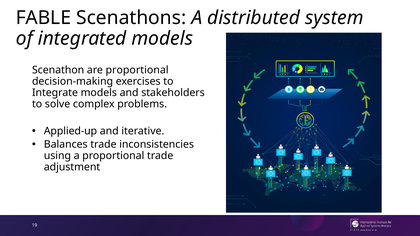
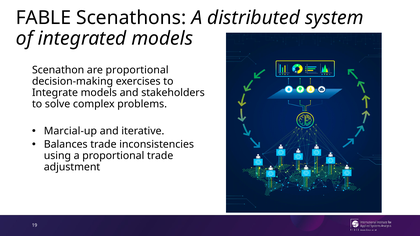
Applied-up: Applied-up -> Marcial-up (70, 131)
